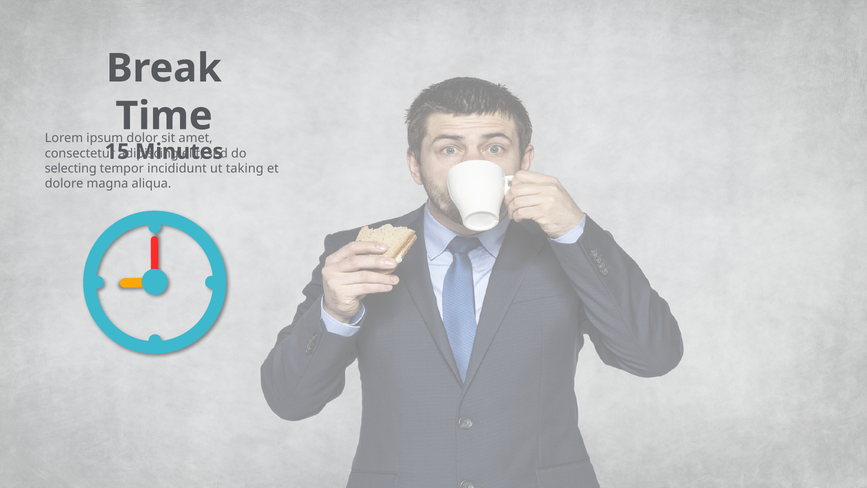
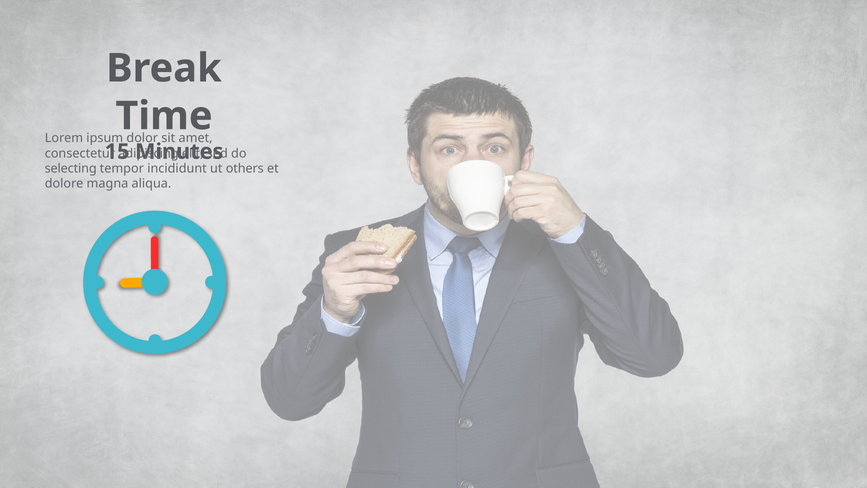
taking: taking -> others (245, 168)
